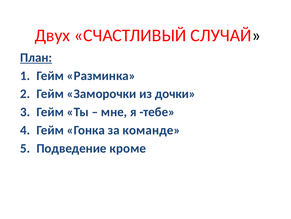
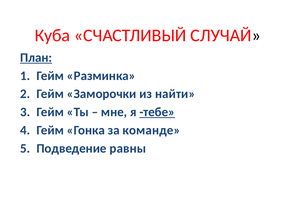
Двух: Двух -> Куба (52, 35)
дочки: дочки -> найти (175, 94)
тебе underline: none -> present (157, 112)
кроме: кроме -> равны (128, 148)
